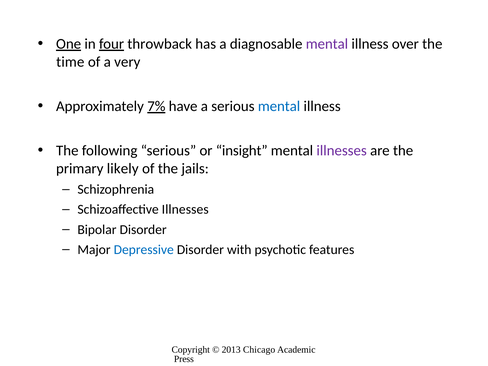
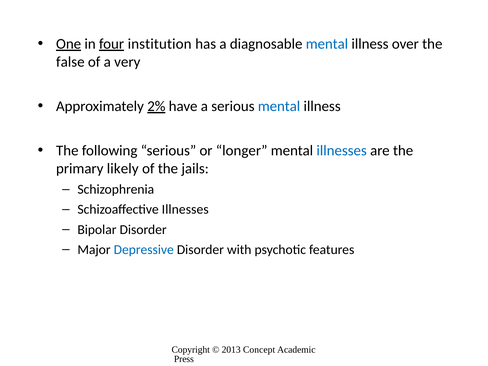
throwback: throwback -> institution (160, 44)
mental colour: purple -> blue (327, 44)
time: time -> false (70, 62)
7%: 7% -> 2% (156, 106)
insight: insight -> longer (242, 151)
illnesses colour: purple -> blue (342, 151)
Chicago: Chicago -> Concept (259, 350)
